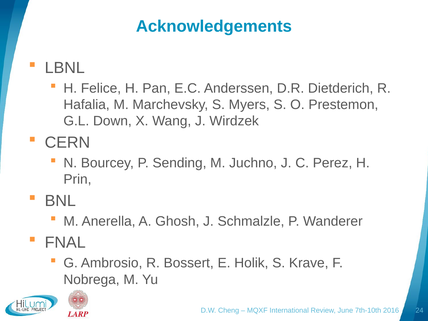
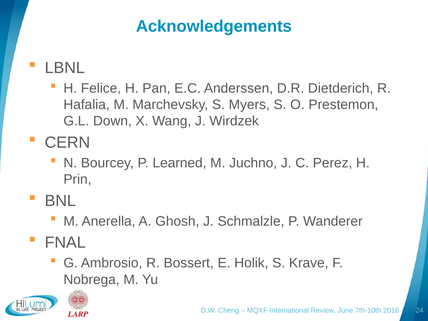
Sending: Sending -> Learned (180, 163)
